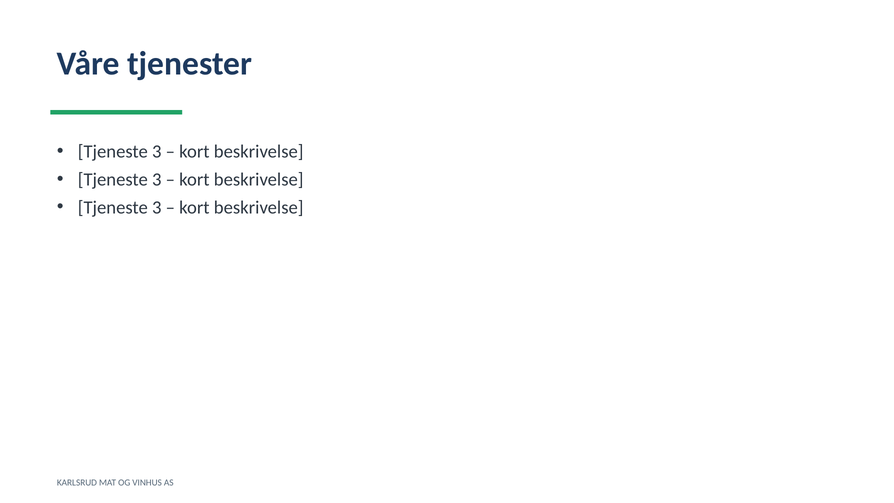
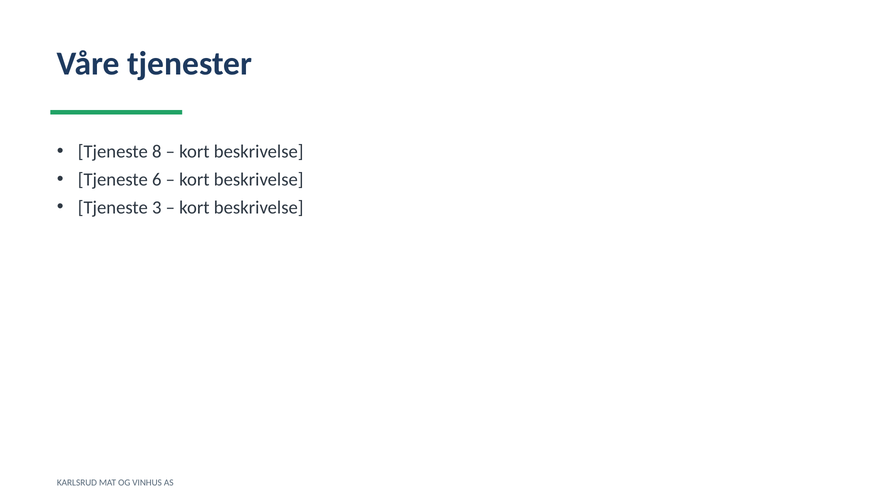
3: 3 -> 8 (157, 151)
3: 3 -> 6 (157, 179)
